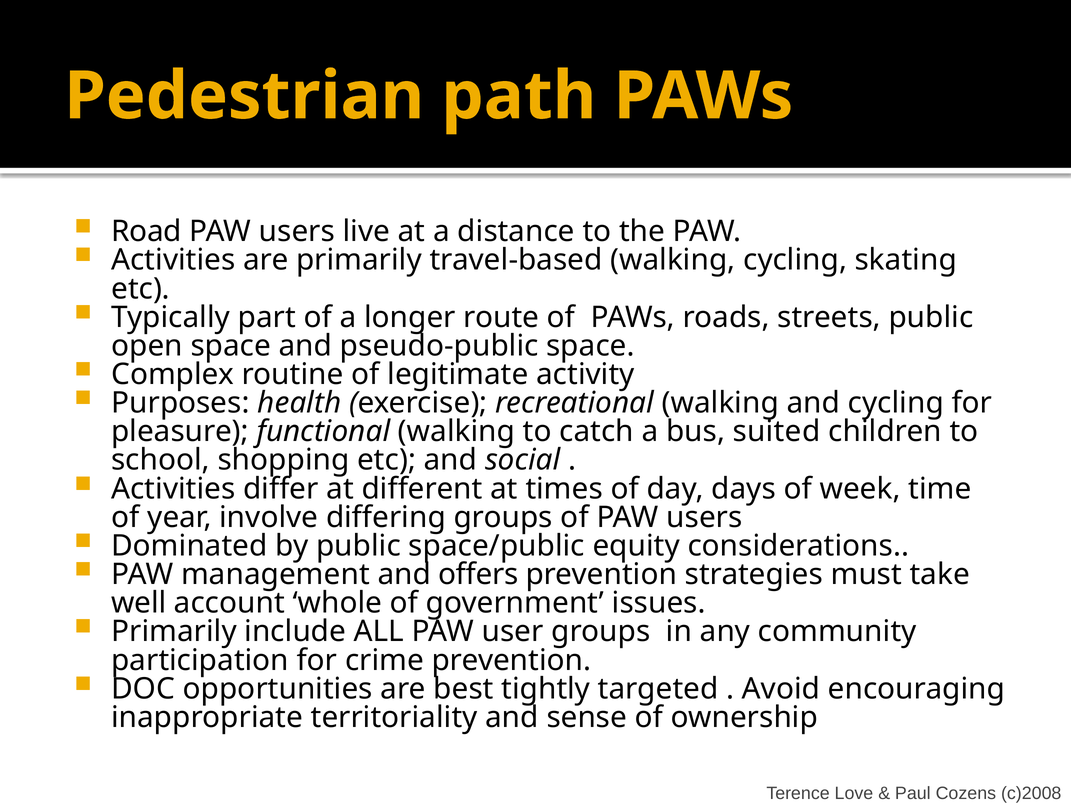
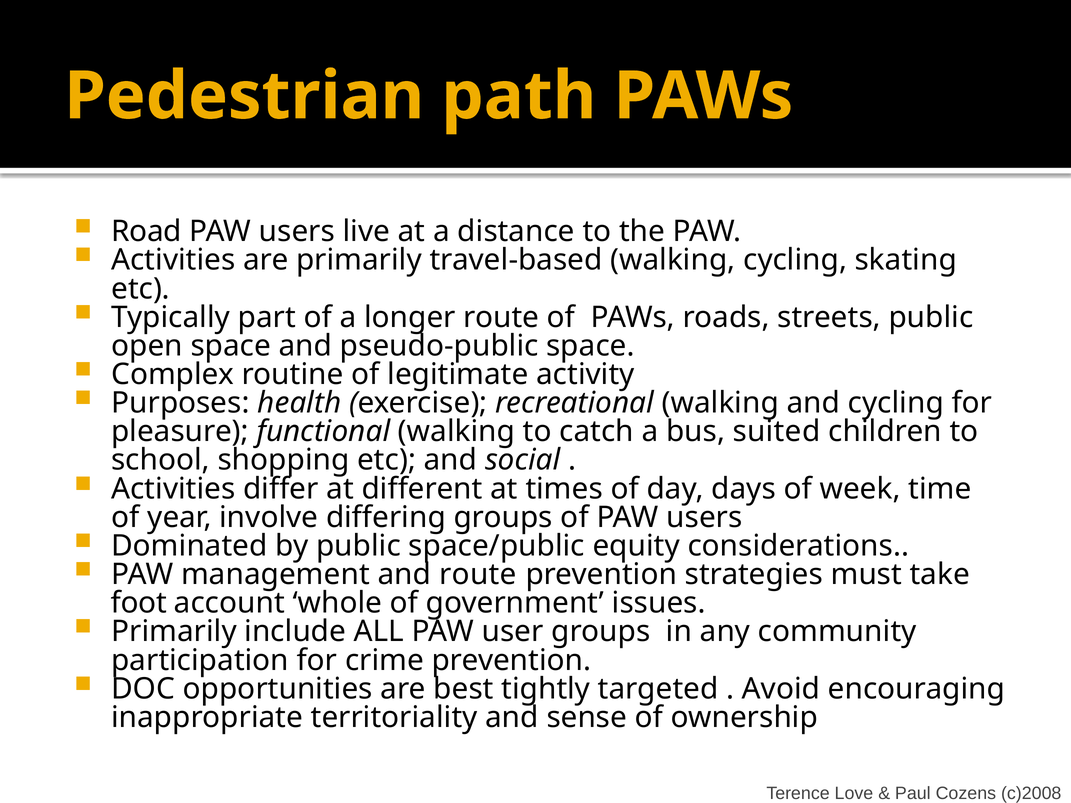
and offers: offers -> route (478, 575)
well: well -> foot (139, 603)
